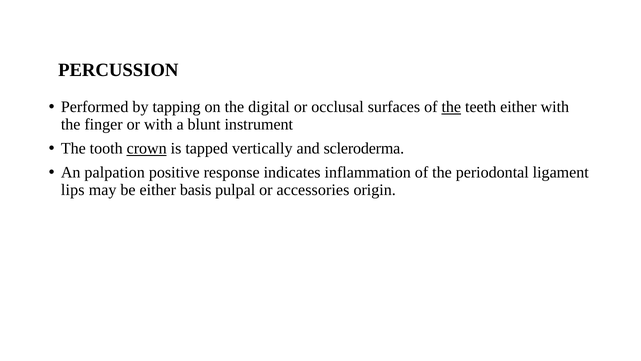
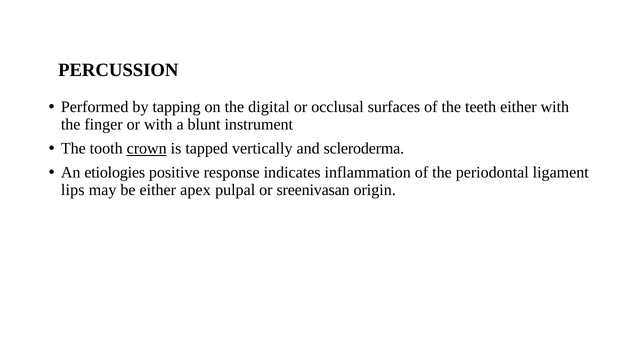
the underline: present -> none (451, 107)
palpation: palpation -> etiologies (115, 172)
basis: basis -> apex (196, 190)
accessories: accessories -> sreenivasan (313, 190)
